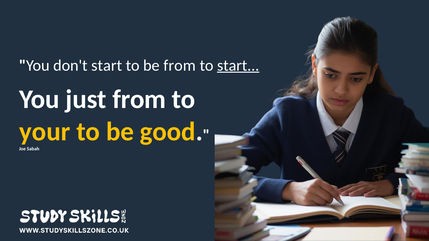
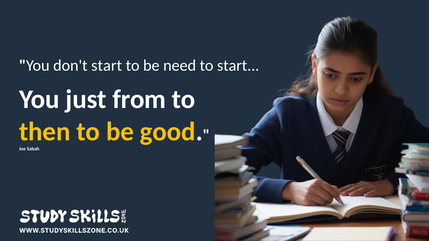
be from: from -> need (180, 65)
start underline: present -> none (238, 65)
your: your -> then (45, 132)
